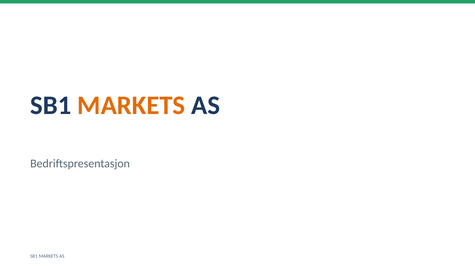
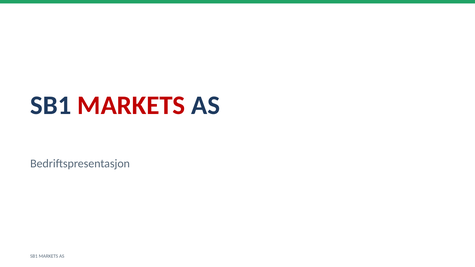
MARKETS colour: orange -> red (131, 105)
